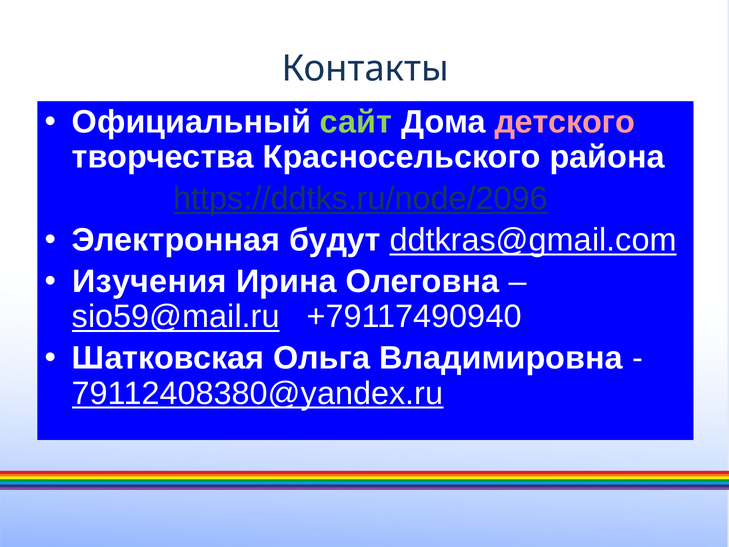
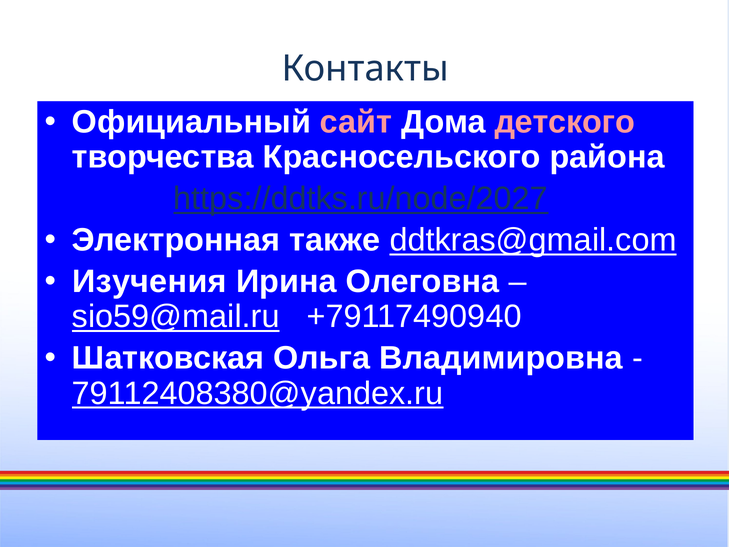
сайт colour: light green -> pink (356, 122)
https://ddtks.ru/node/2096: https://ddtks.ru/node/2096 -> https://ddtks.ru/node/2027 (361, 199)
будут: будут -> также (335, 240)
